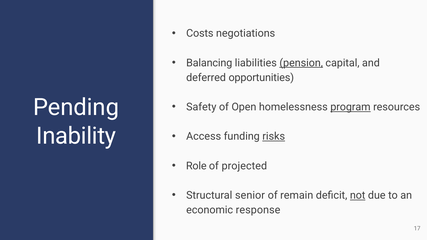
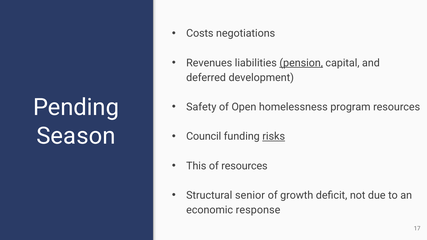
Balancing: Balancing -> Revenues (209, 63)
opportunities: opportunities -> development (261, 78)
program underline: present -> none (350, 107)
Inability: Inability -> Season (76, 136)
Access: Access -> Council (204, 137)
Role: Role -> This (196, 166)
of projected: projected -> resources (244, 166)
remain: remain -> growth (297, 195)
not underline: present -> none (358, 195)
